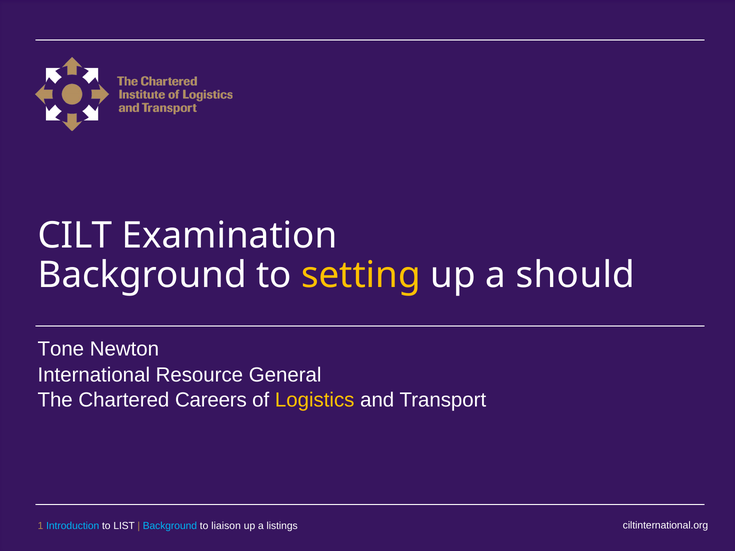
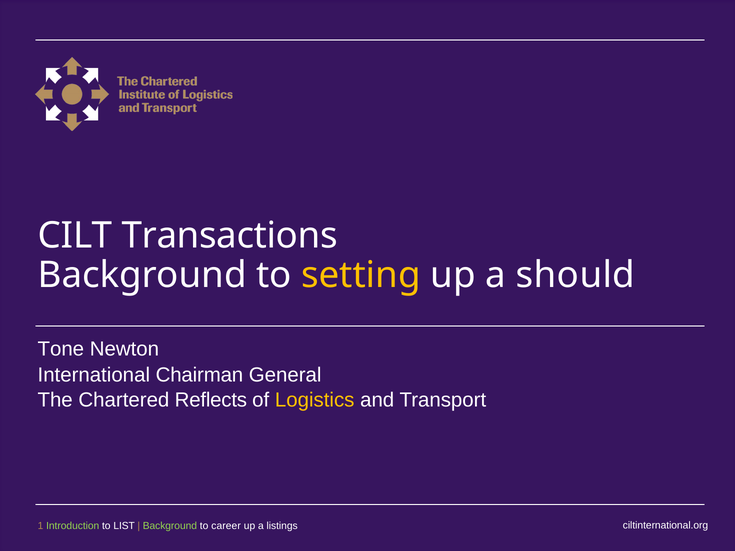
Examination: Examination -> Transactions (230, 236)
Resource: Resource -> Chairman (199, 375)
Careers: Careers -> Reflects (211, 400)
Introduction colour: light blue -> light green (73, 526)
Background colour: light blue -> light green (170, 526)
liaison: liaison -> career (226, 526)
